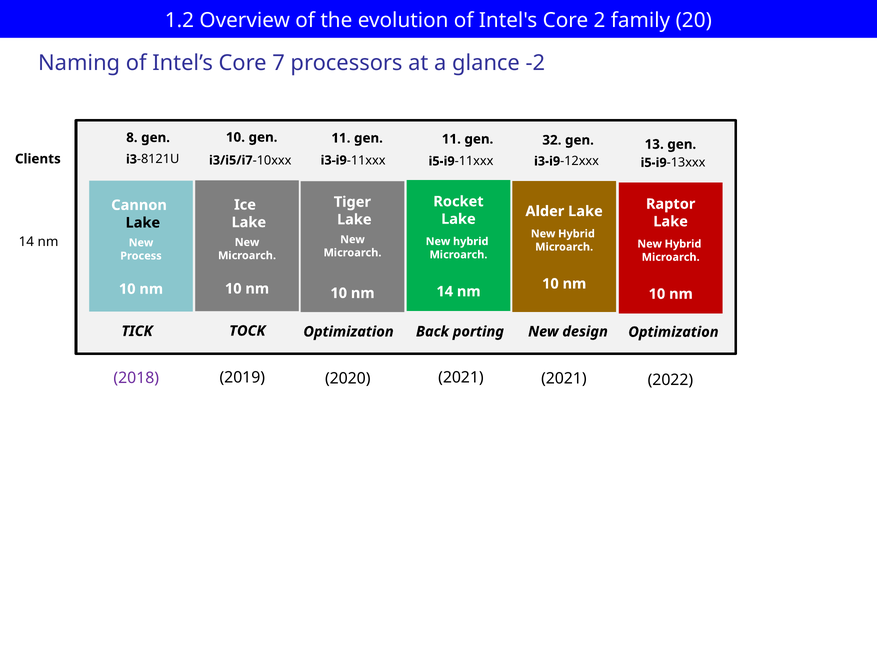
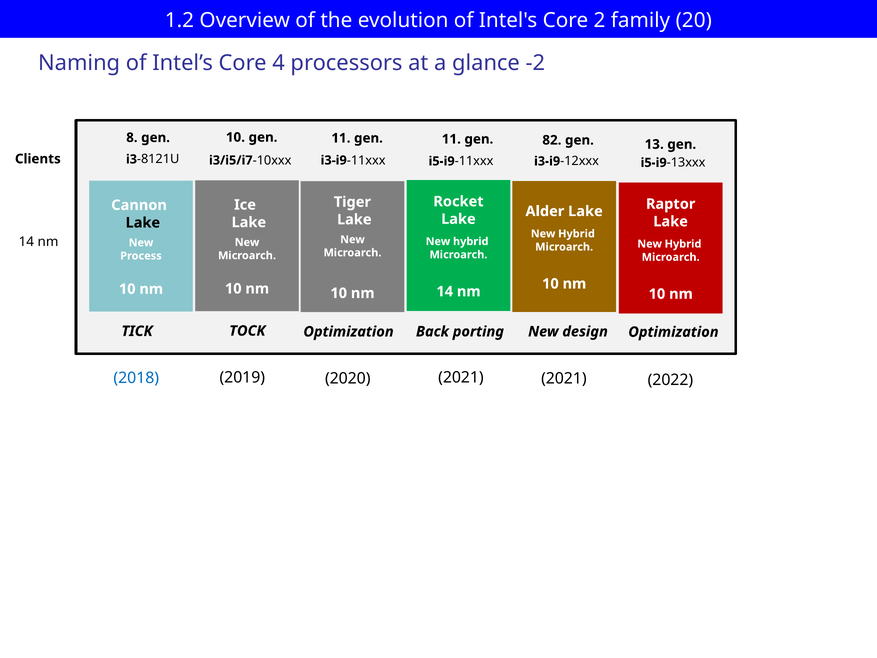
7: 7 -> 4 (279, 63)
32: 32 -> 82 (552, 140)
2018 colour: purple -> blue (136, 378)
